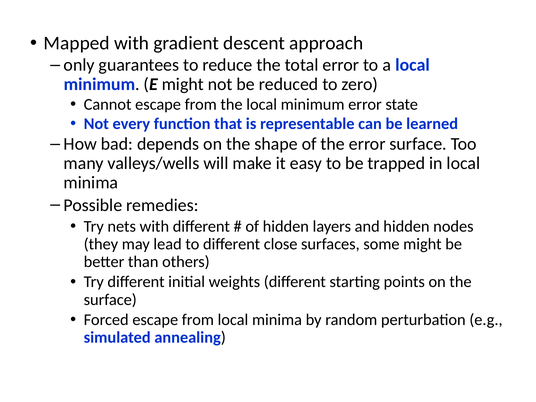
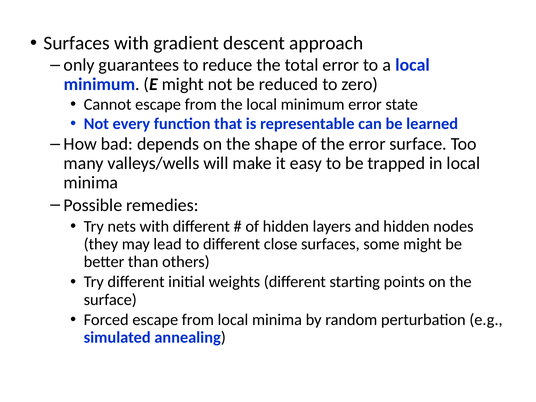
Mapped: Mapped -> Surfaces (77, 43)
